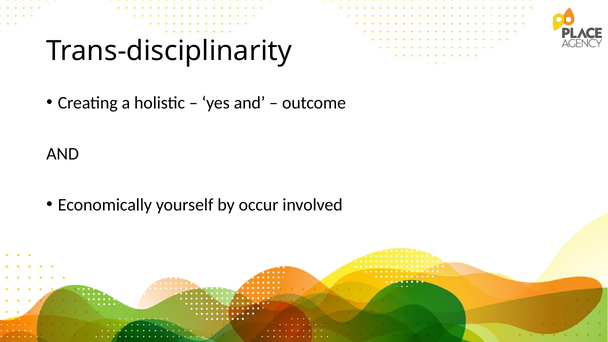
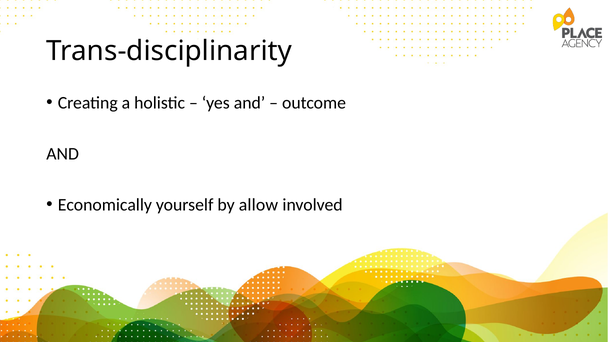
occur: occur -> allow (258, 205)
